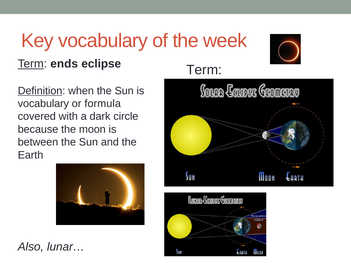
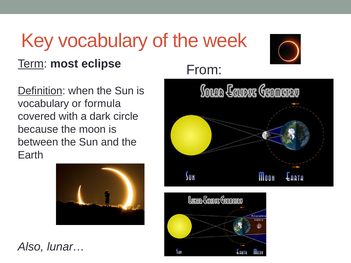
ends: ends -> most (64, 64)
Term: Term -> From (204, 70)
